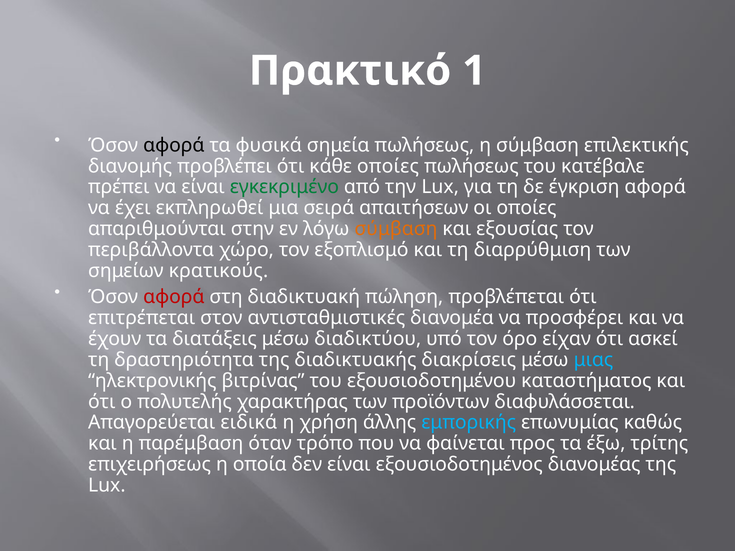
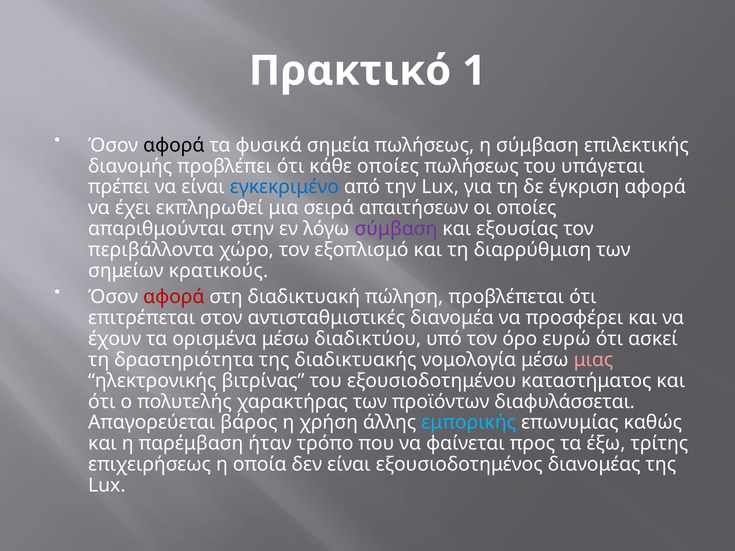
κατέβαλε: κατέβαλε -> υπάγεται (603, 166)
εγκεκριμένο colour: green -> blue (284, 187)
σύμβαση colour: orange -> purple (396, 229)
διατάξεις: διατάξεις -> ορισμένα (215, 339)
είχαν: είχαν -> ευρώ (566, 339)
διακρίσεις: διακρίσεις -> νομολογία (469, 360)
μιας colour: light blue -> pink (593, 360)
ειδικά: ειδικά -> βάρος (249, 423)
όταν: όταν -> ήταν (270, 444)
